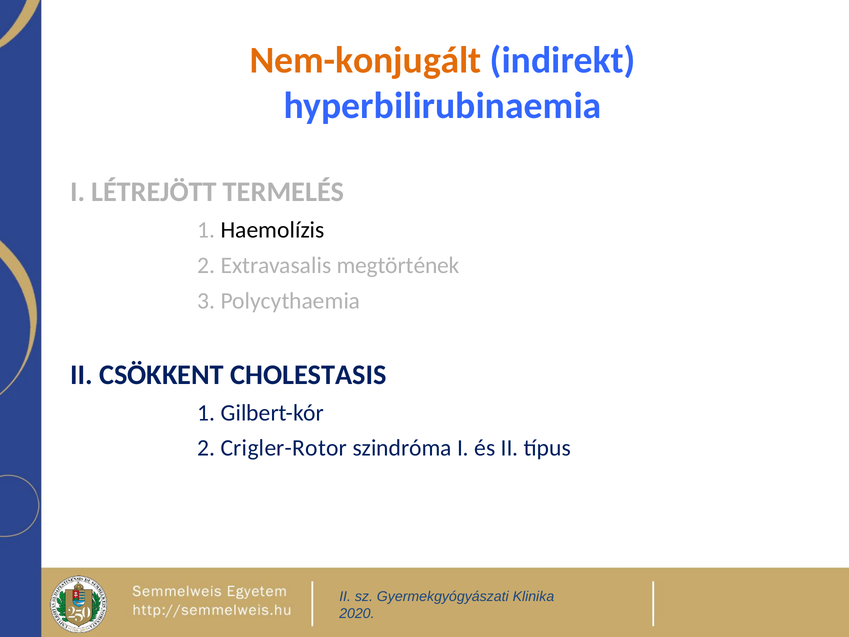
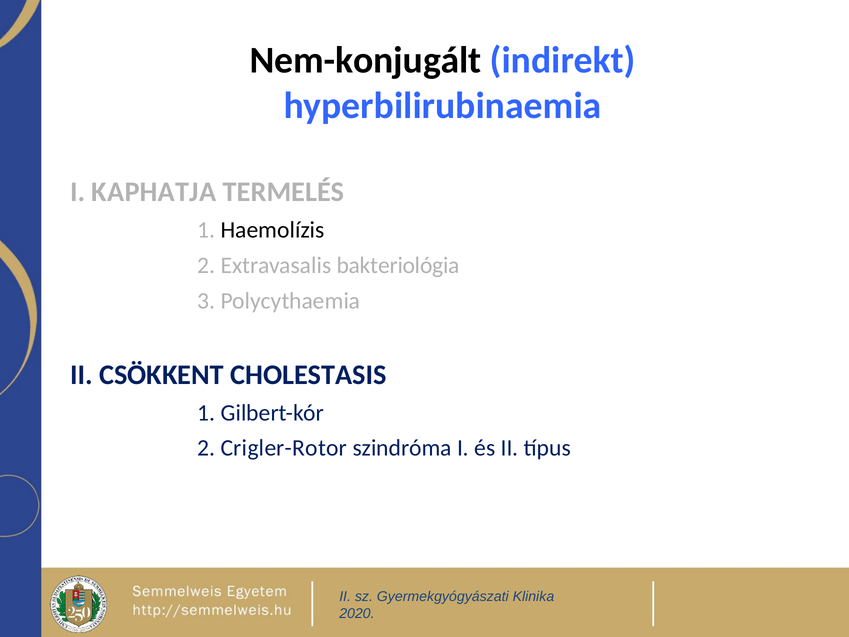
Nem-konjugált colour: orange -> black (366, 60)
LÉTREJÖTT: LÉTREJÖTT -> KAPHATJA (154, 192)
megtörtének: megtörtének -> bakteriológia (398, 265)
